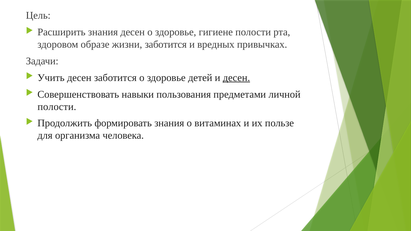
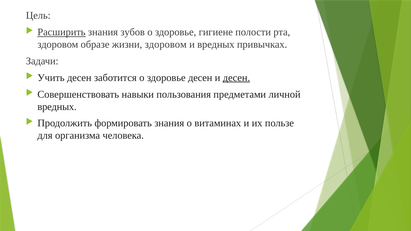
Расширить underline: none -> present (61, 32)
знания десен: десен -> зубов (133, 32)
жизни заботится: заботится -> здоровом (166, 45)
здоровье детей: детей -> десен (200, 78)
полости: полости -> вредных (57, 107)
